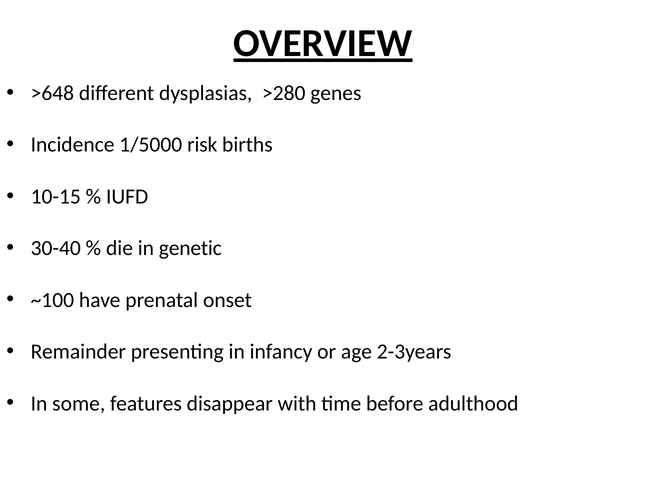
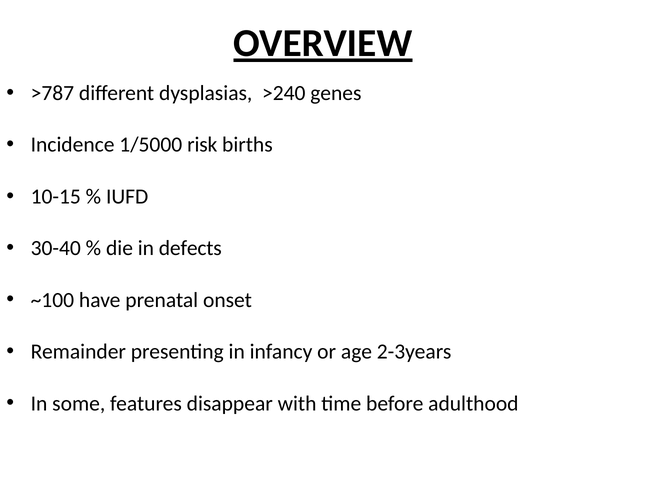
>648: >648 -> >787 (52, 93)
>280: >280 -> >240 (284, 93)
genetic: genetic -> defects (190, 248)
